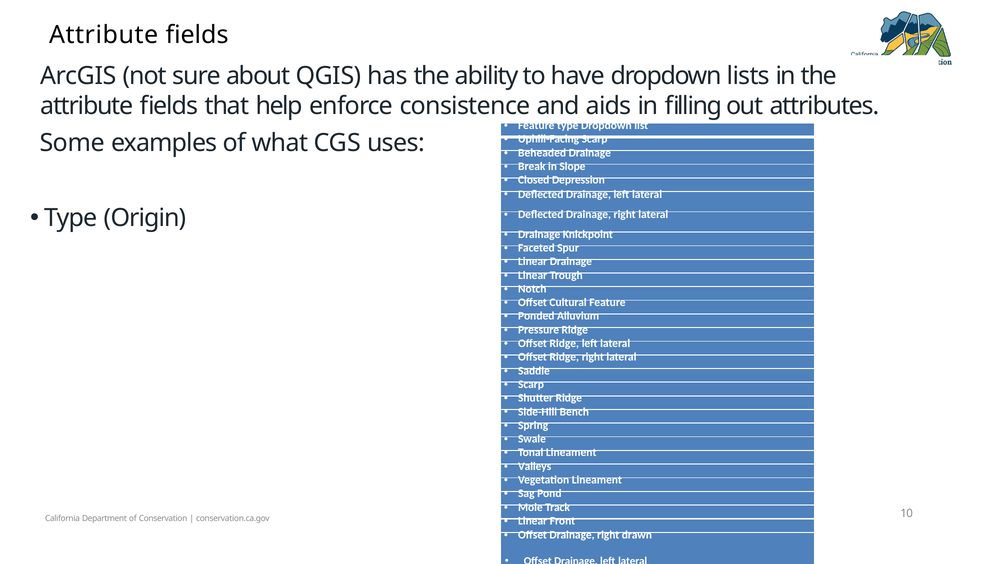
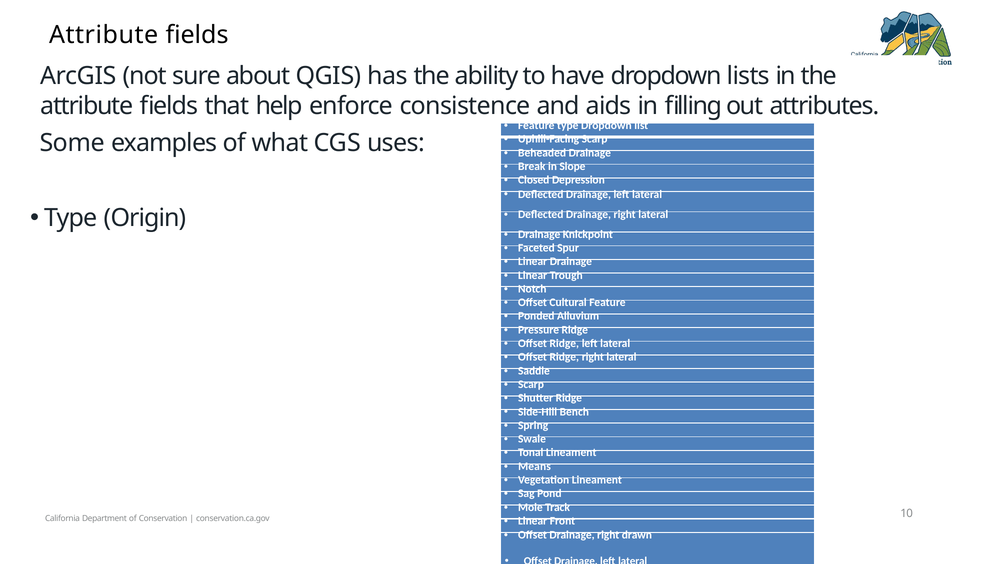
Valleys: Valleys -> Means (535, 466)
